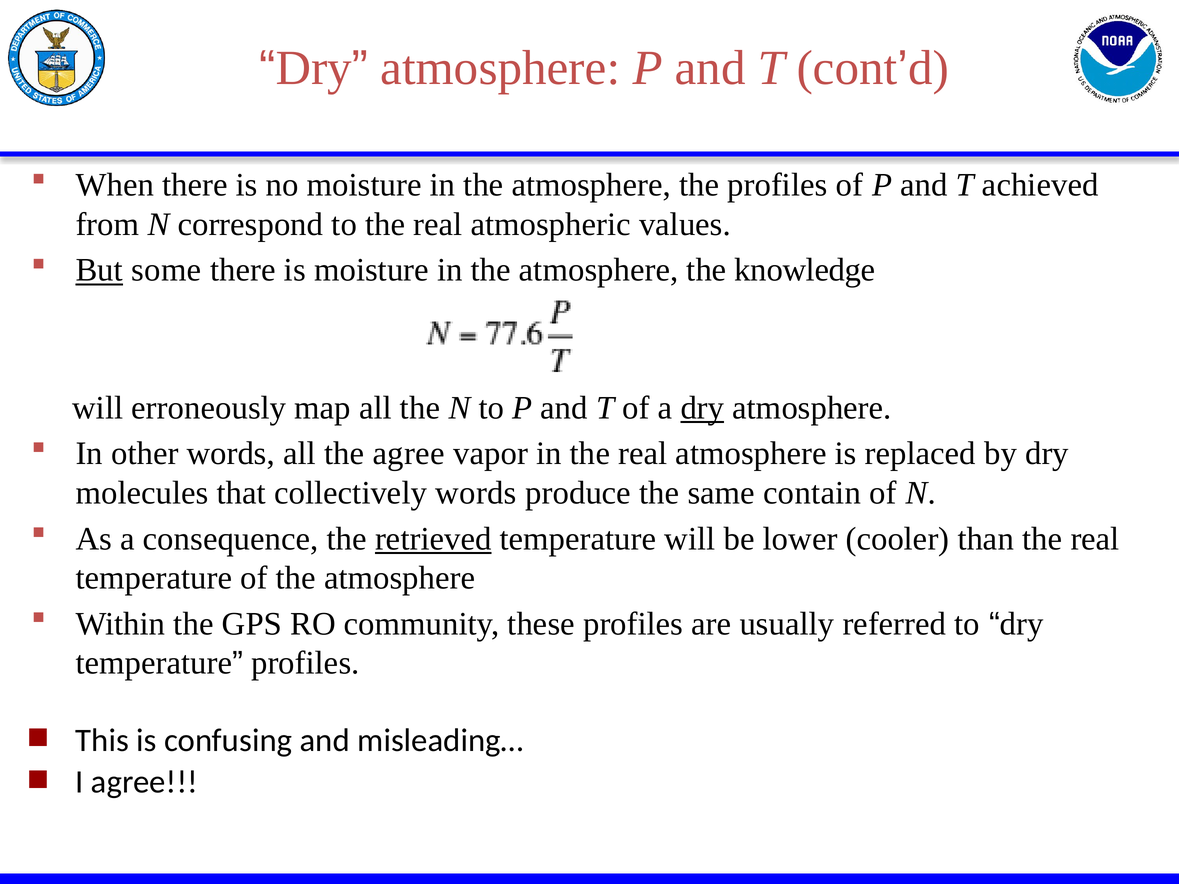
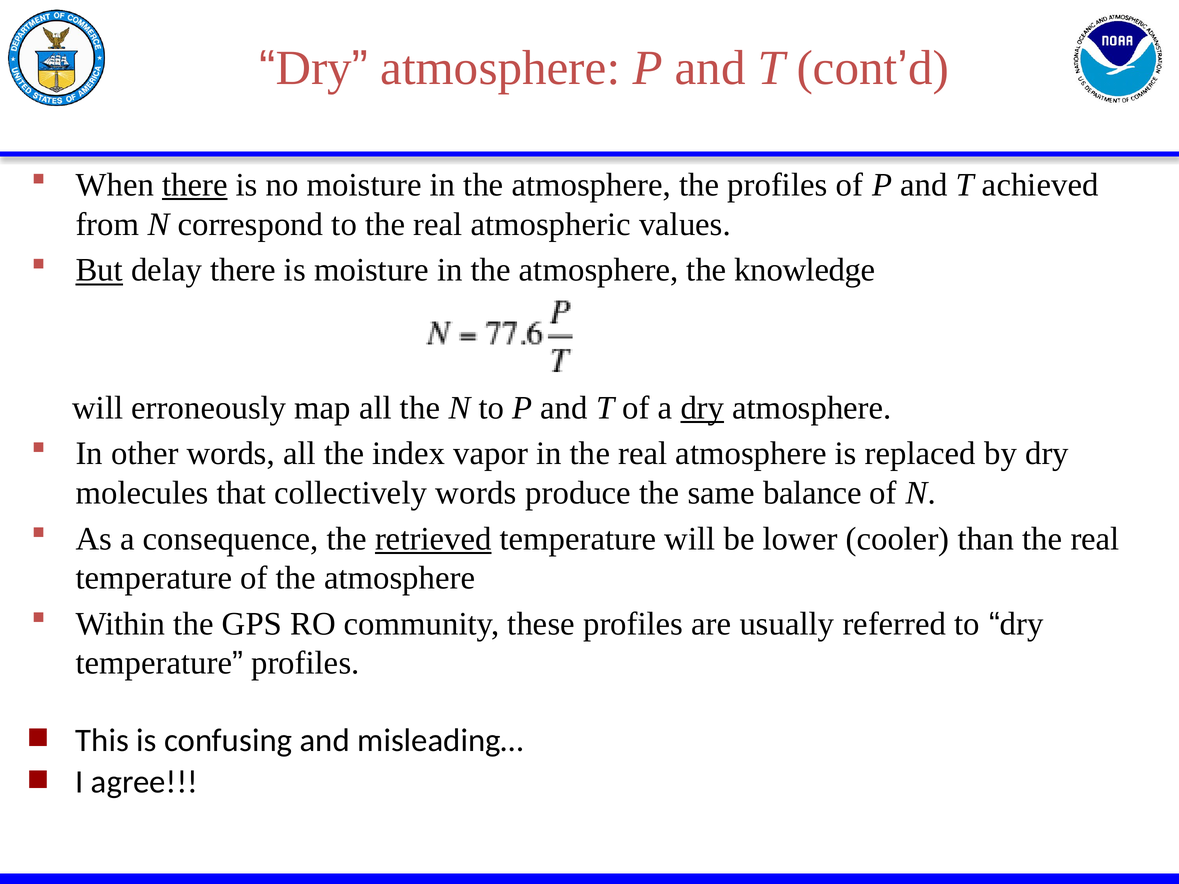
there underline: none -> present (195, 185)
some: some -> delay (167, 270)
the agree: agree -> index (409, 454)
contain: contain -> balance (812, 493)
